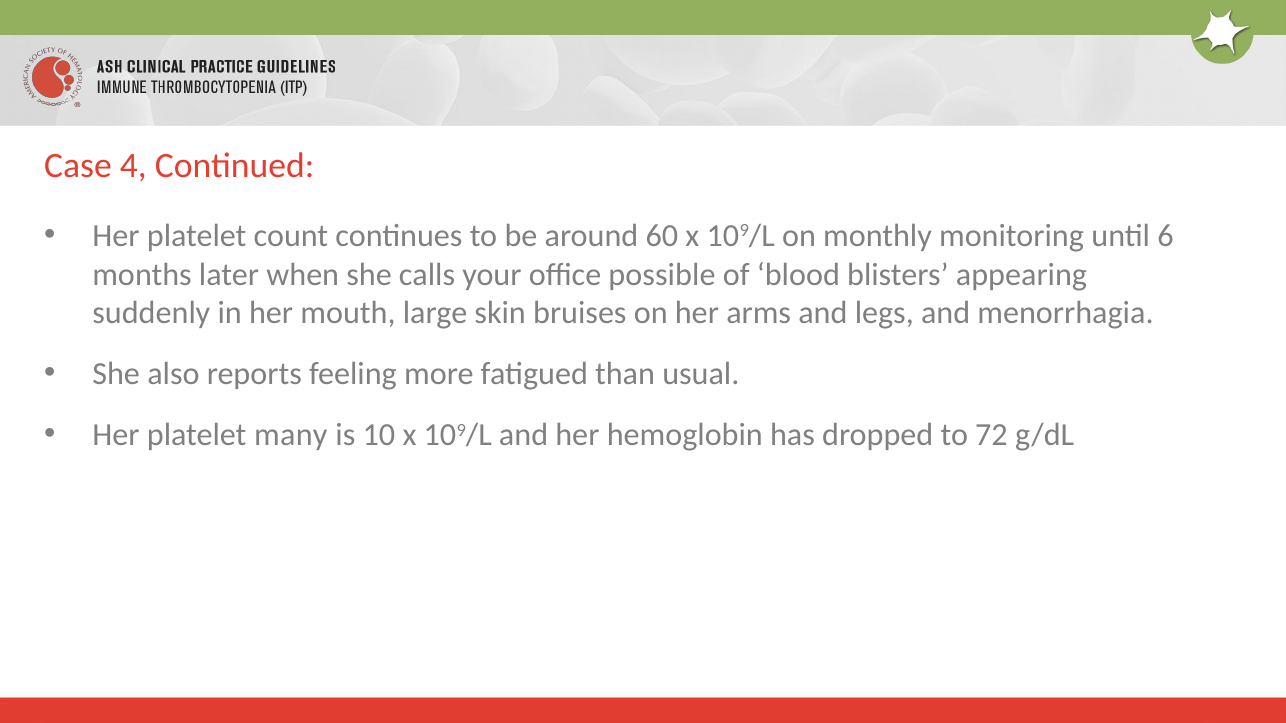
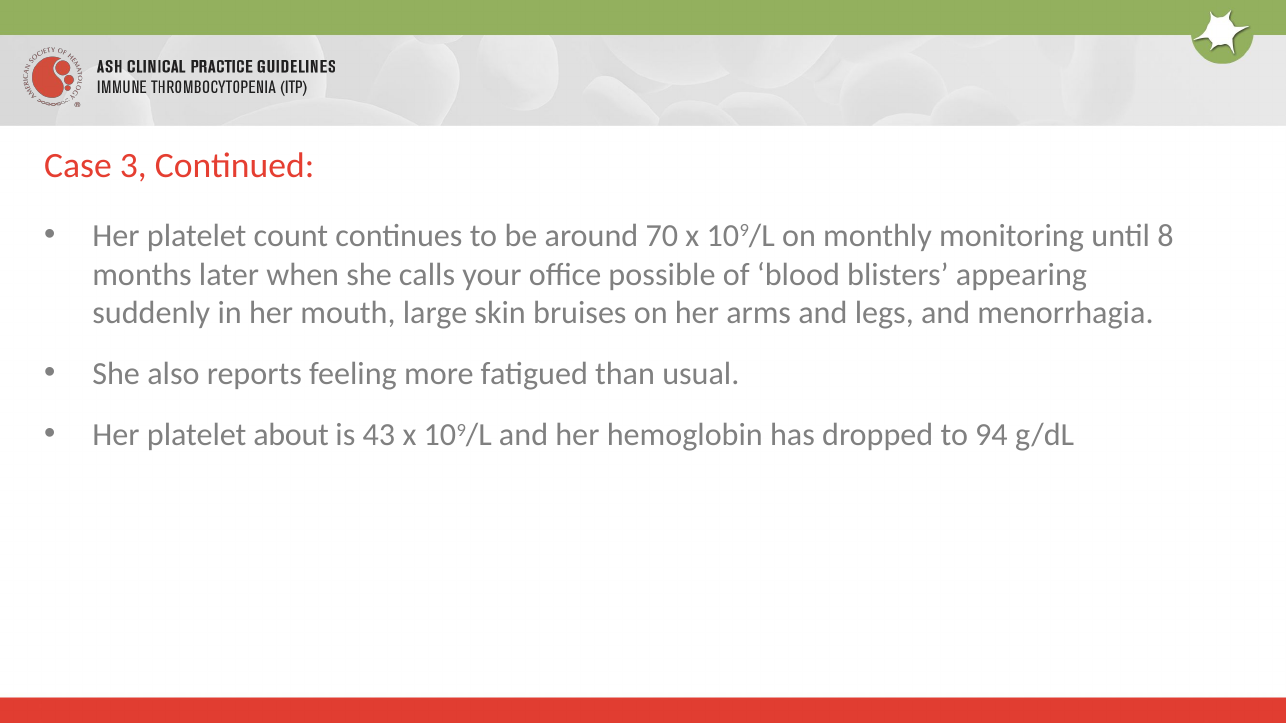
4: 4 -> 3 (133, 165)
60: 60 -> 70 (662, 236)
6: 6 -> 8 (1166, 236)
many: many -> about (291, 435)
10: 10 -> 43 (379, 435)
72: 72 -> 94 (991, 435)
